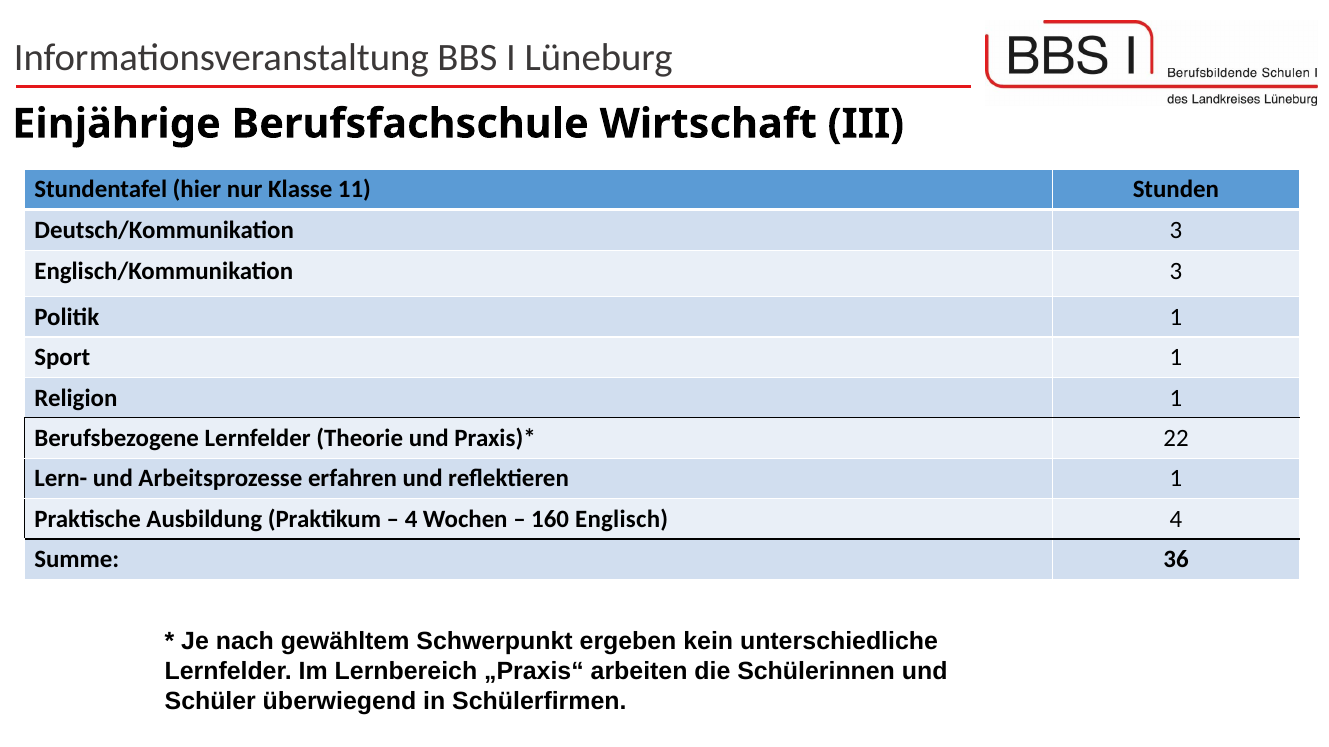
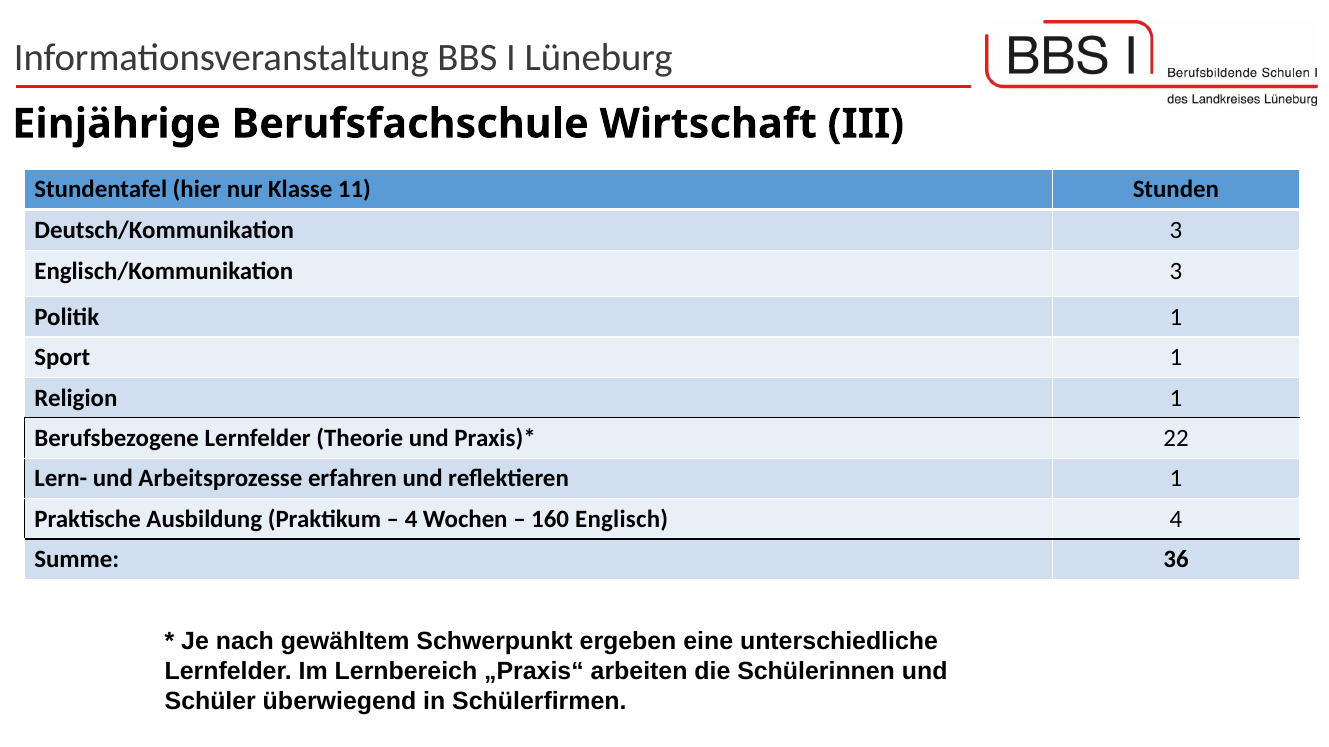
kein: kein -> eine (708, 642)
